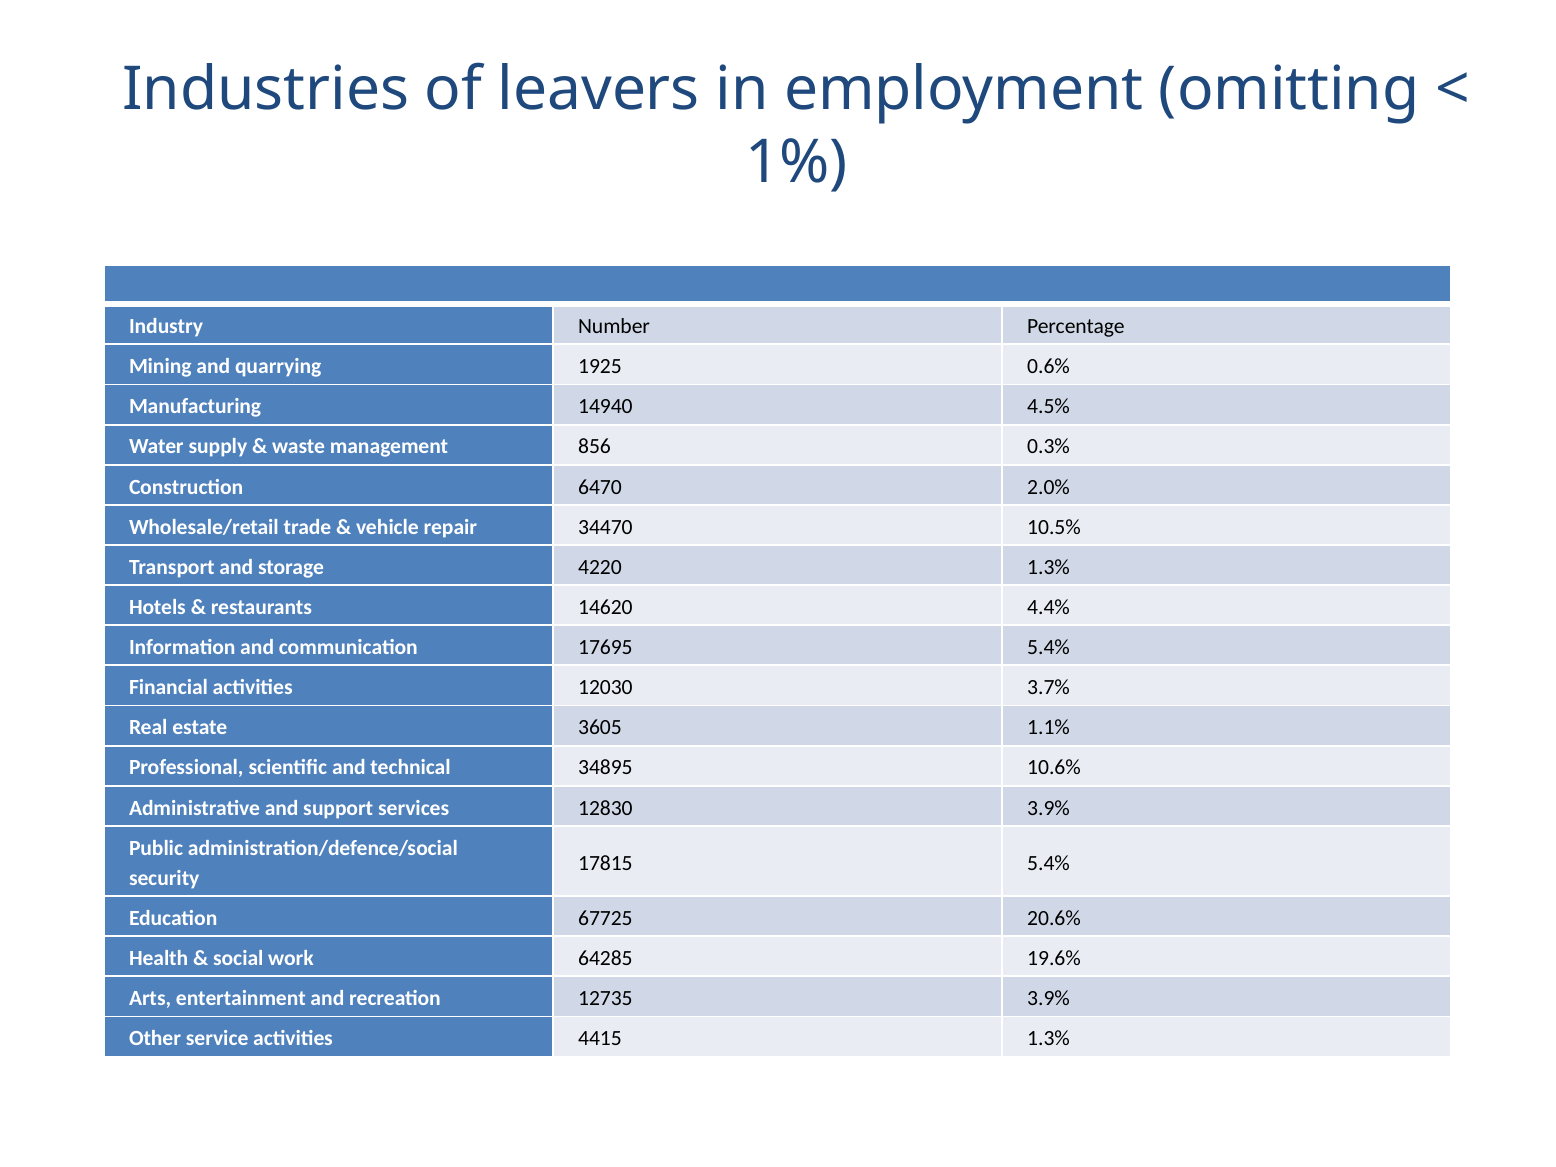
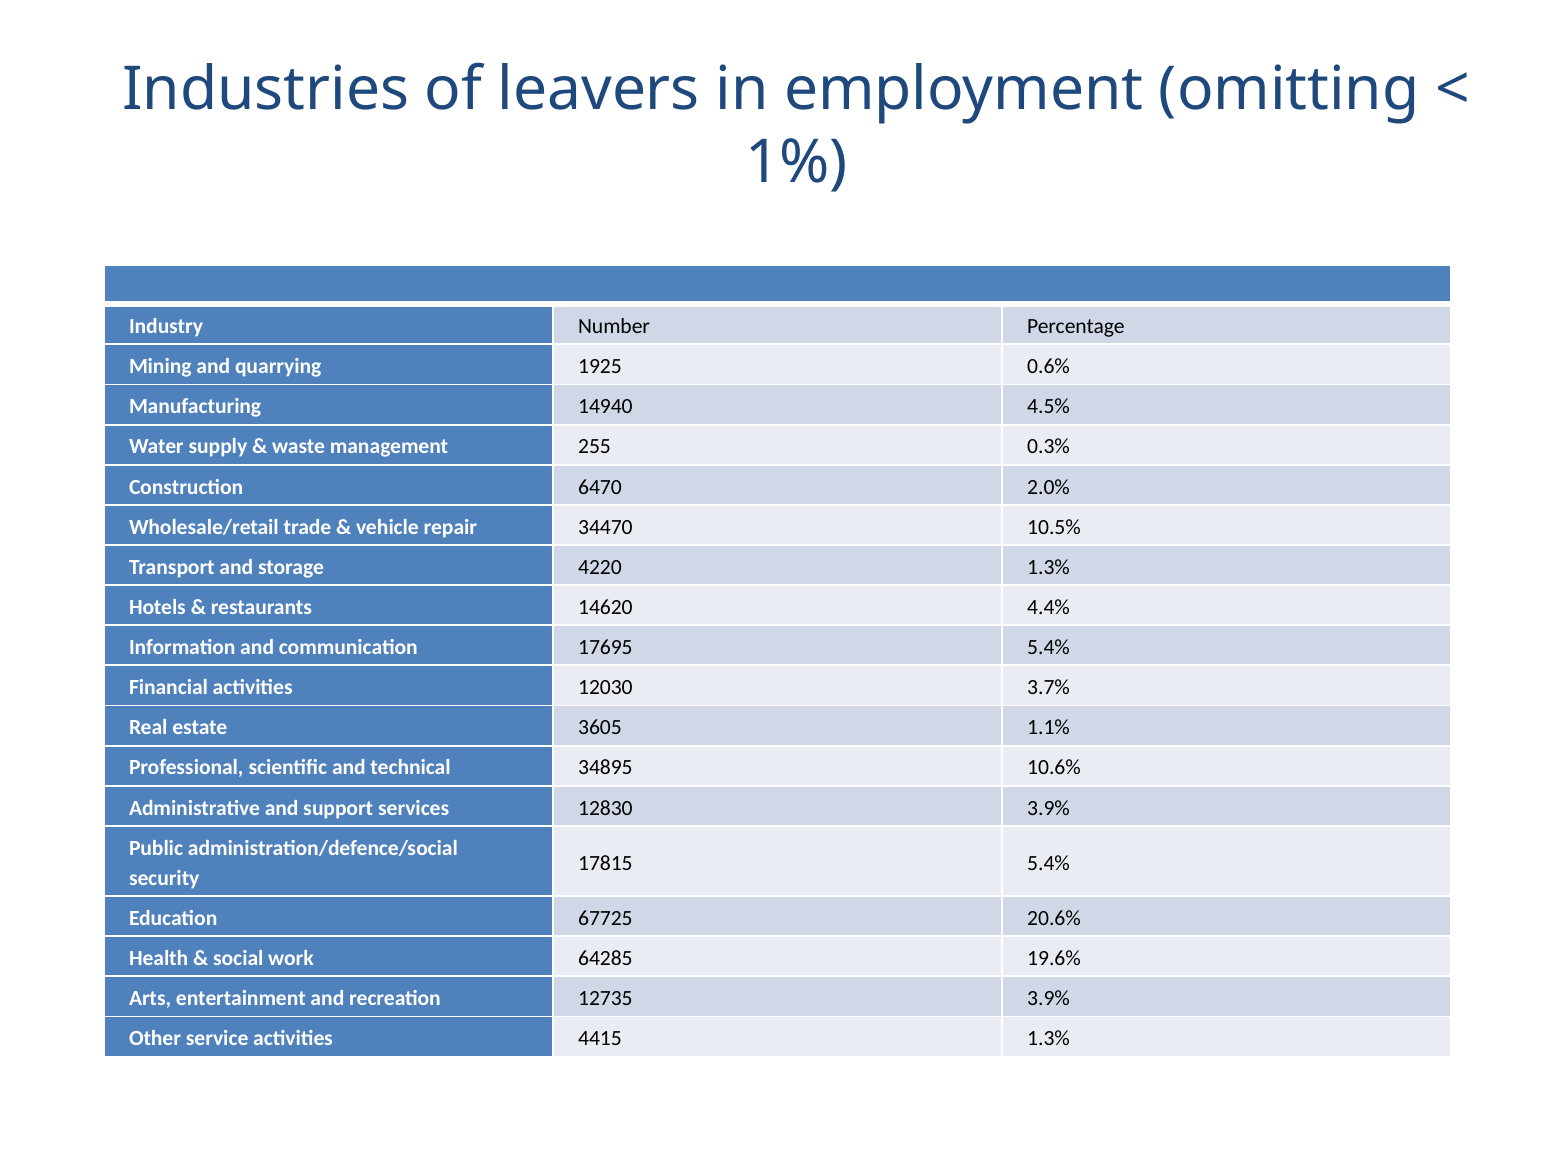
856: 856 -> 255 (595, 447)
